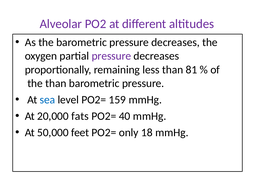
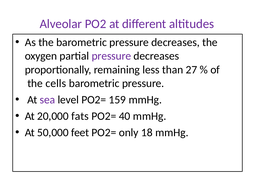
81: 81 -> 27 (191, 69)
the than: than -> cells (56, 83)
sea colour: blue -> purple (47, 99)
